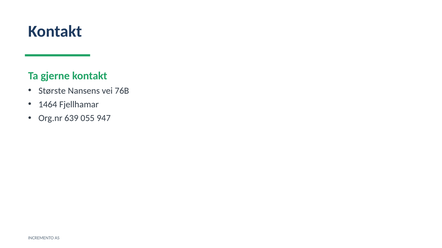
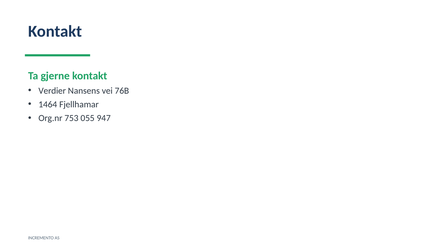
Største: Største -> Verdier (52, 91)
639: 639 -> 753 (71, 119)
